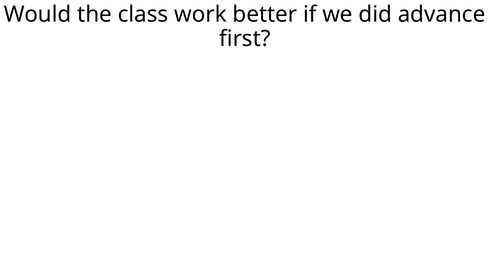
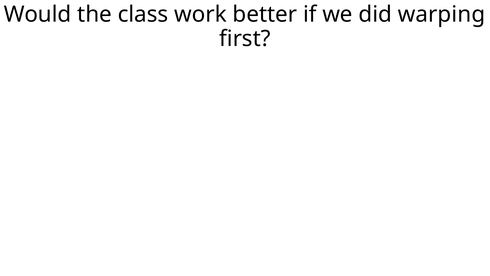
advance: advance -> warping (442, 14)
